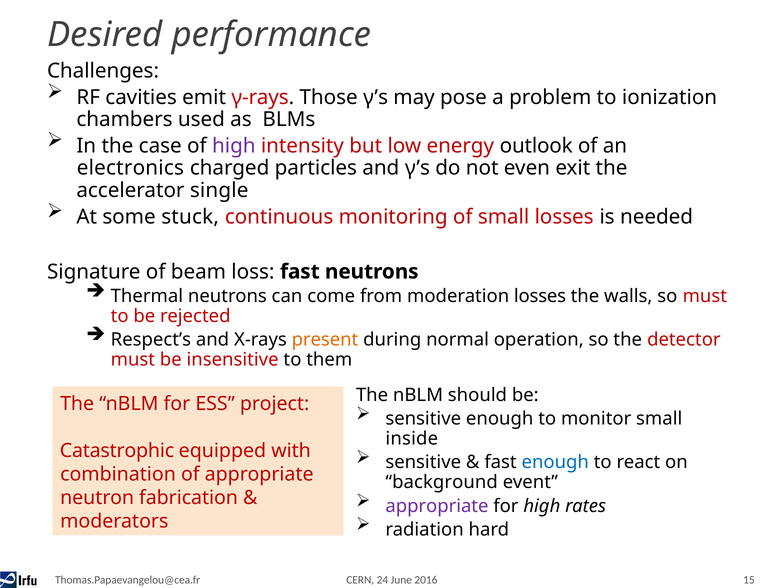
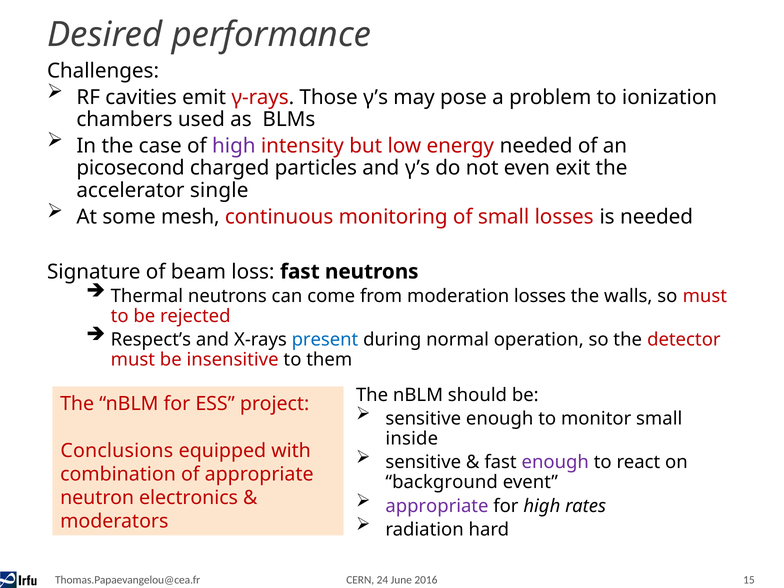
energy outlook: outlook -> needed (536, 146)
electronics: electronics -> picosecond (131, 168)
stuck: stuck -> mesh (190, 217)
present colour: orange -> blue (325, 340)
Catastrophic: Catastrophic -> Conclusions (117, 451)
enough colour: blue -> purple (555, 462)
fabrication: fabrication -> electronics (189, 498)
